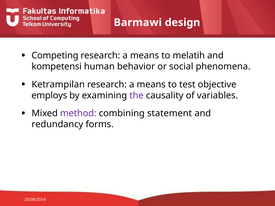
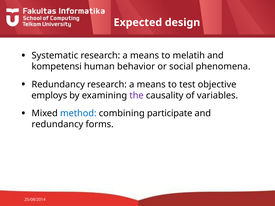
Barmawi: Barmawi -> Expected (138, 23)
Competing: Competing -> Systematic (55, 56)
Ketrampilan: Ketrampilan -> Redundancy (58, 85)
method colour: purple -> blue (78, 113)
statement: statement -> participate (170, 113)
